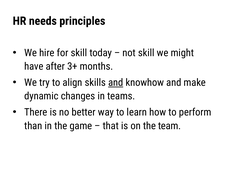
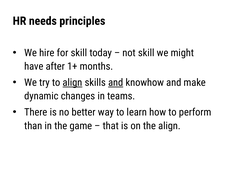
3+: 3+ -> 1+ (72, 67)
align underline: none -> present (72, 83)
the team: team -> align (169, 126)
